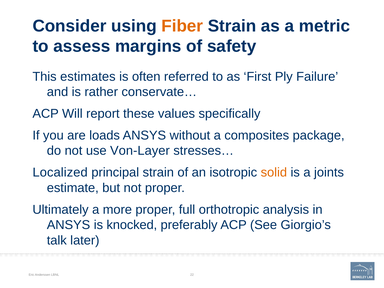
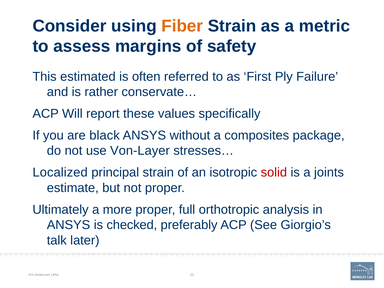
estimates: estimates -> estimated (88, 77)
loads: loads -> black (105, 135)
solid colour: orange -> red (274, 173)
knocked: knocked -> checked (132, 225)
